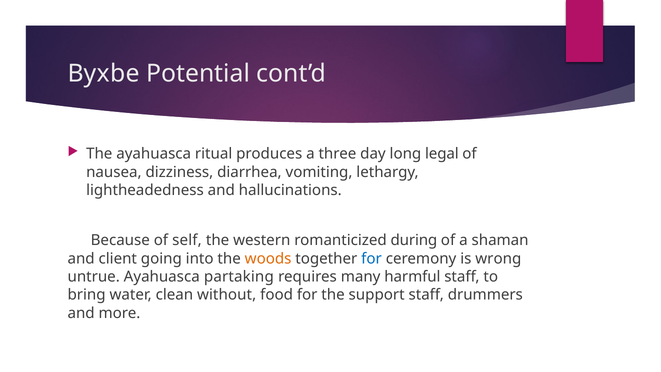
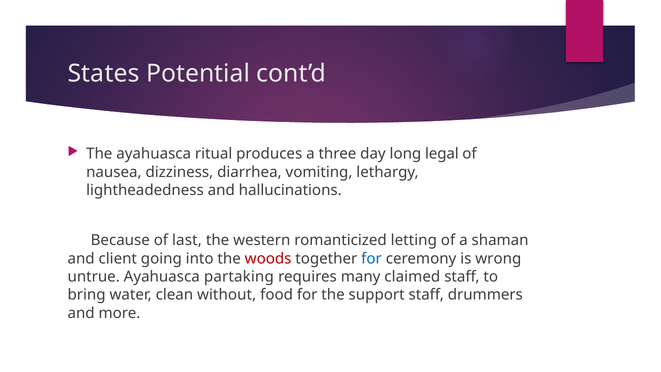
Byxbe: Byxbe -> States (104, 74)
self: self -> last (187, 240)
during: during -> letting (414, 240)
woods colour: orange -> red (268, 258)
harmful: harmful -> claimed (412, 277)
